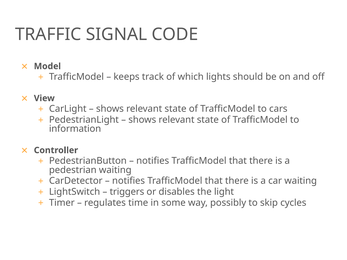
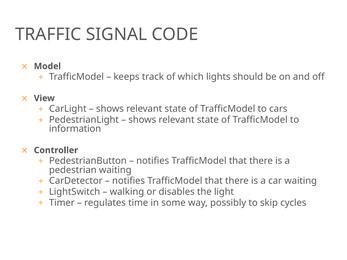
triggers: triggers -> walking (127, 192)
